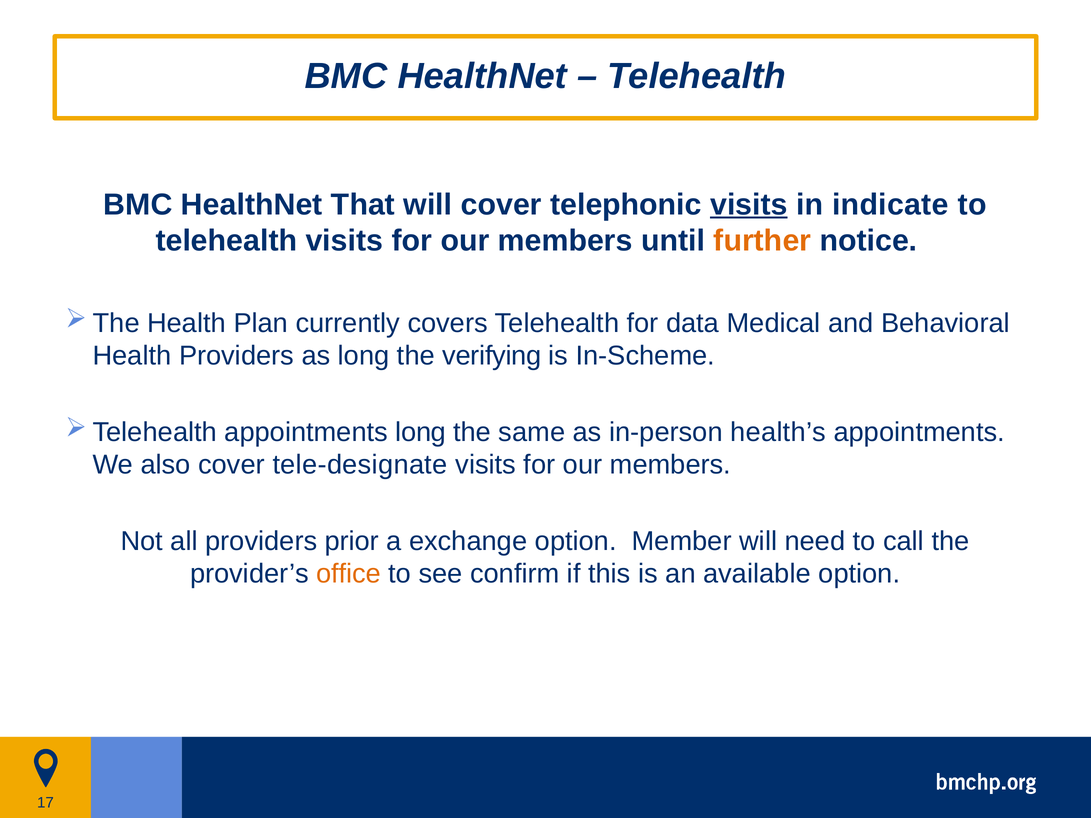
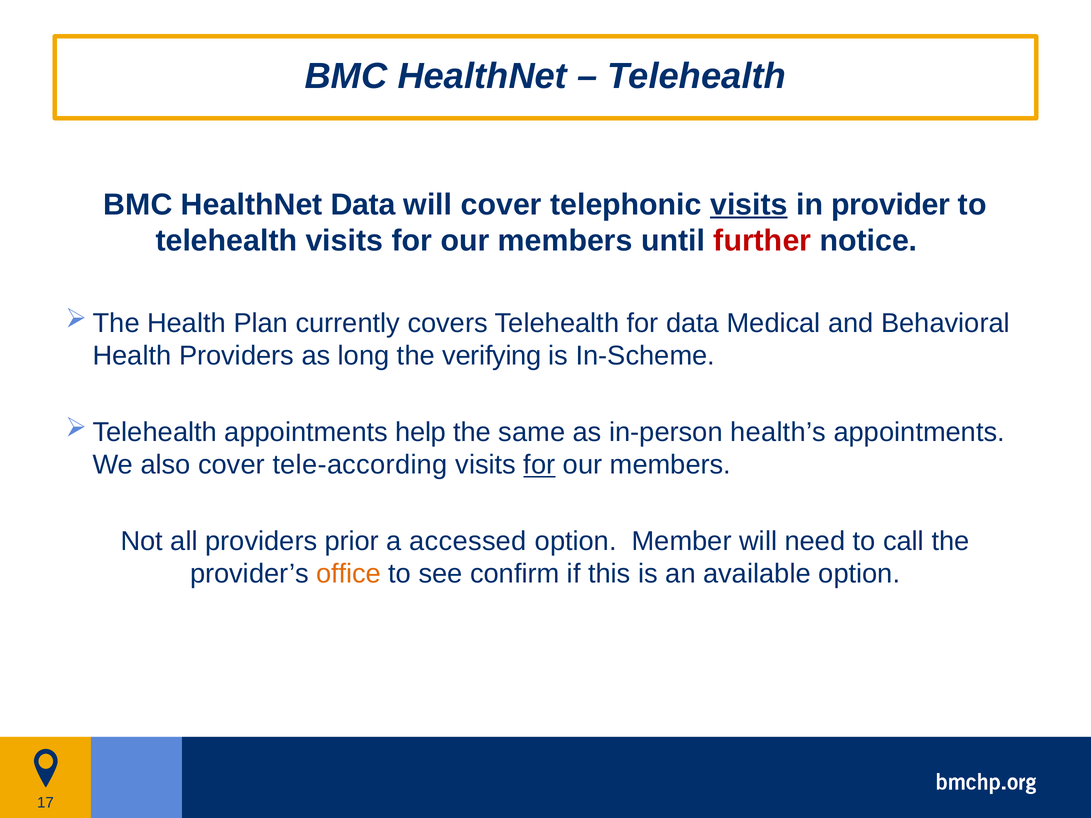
HealthNet That: That -> Data (363, 205)
indicate: indicate -> provider (891, 205)
further colour: orange -> red (762, 241)
appointments long: long -> help (421, 432)
tele-designate: tele-designate -> tele-according (360, 465)
for underline: none -> present (539, 465)
exchange: exchange -> accessed (468, 541)
